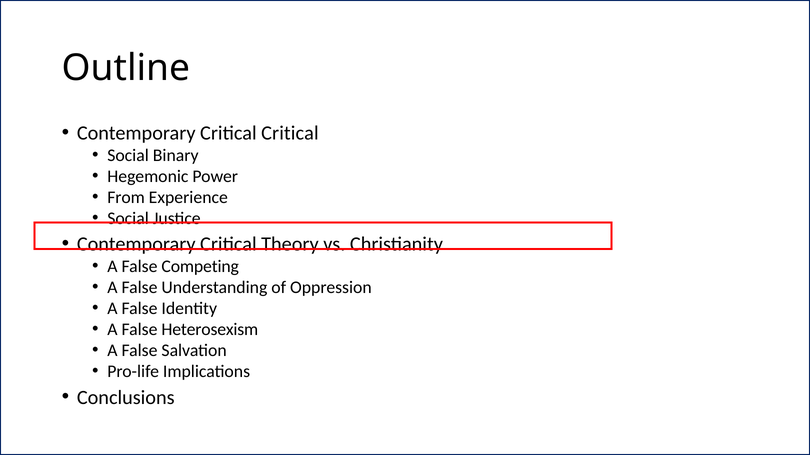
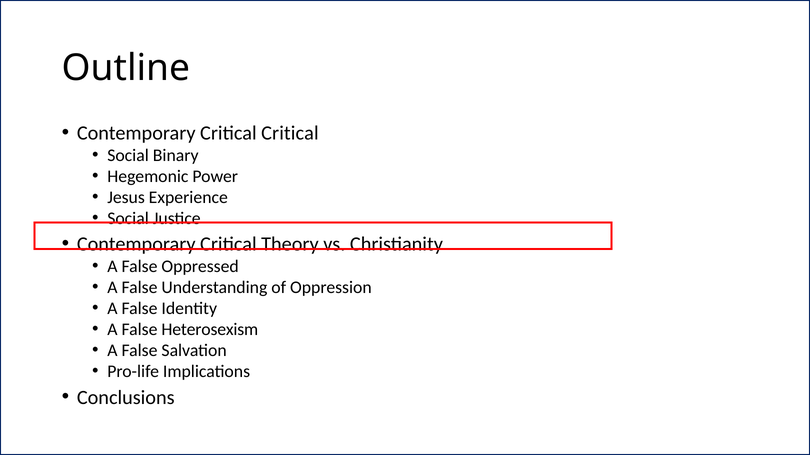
From: From -> Jesus (126, 198)
Competing: Competing -> Oppressed (200, 267)
